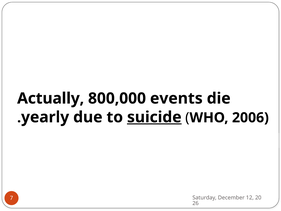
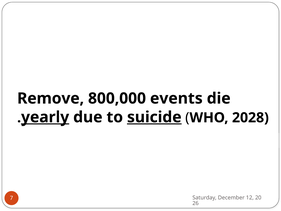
Actually: Actually -> Remove (51, 98)
yearly underline: none -> present (45, 117)
2006: 2006 -> 2028 (250, 118)
